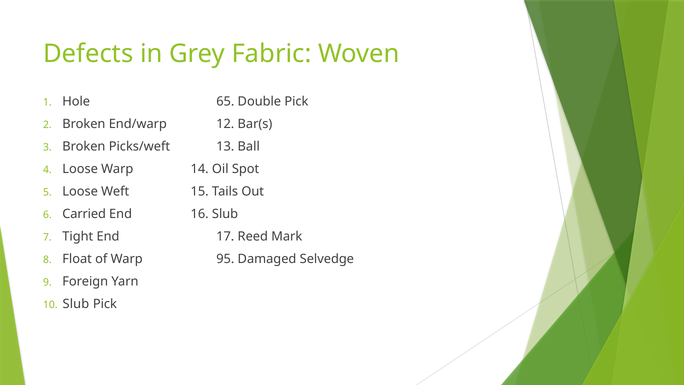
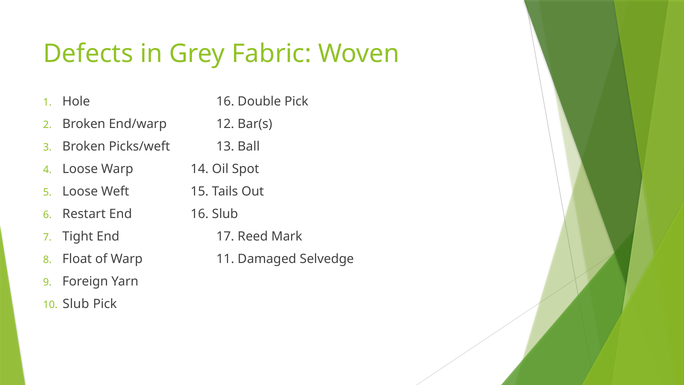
Hole 65: 65 -> 16 (225, 101)
Carried: Carried -> Restart (84, 214)
95: 95 -> 11 (225, 259)
